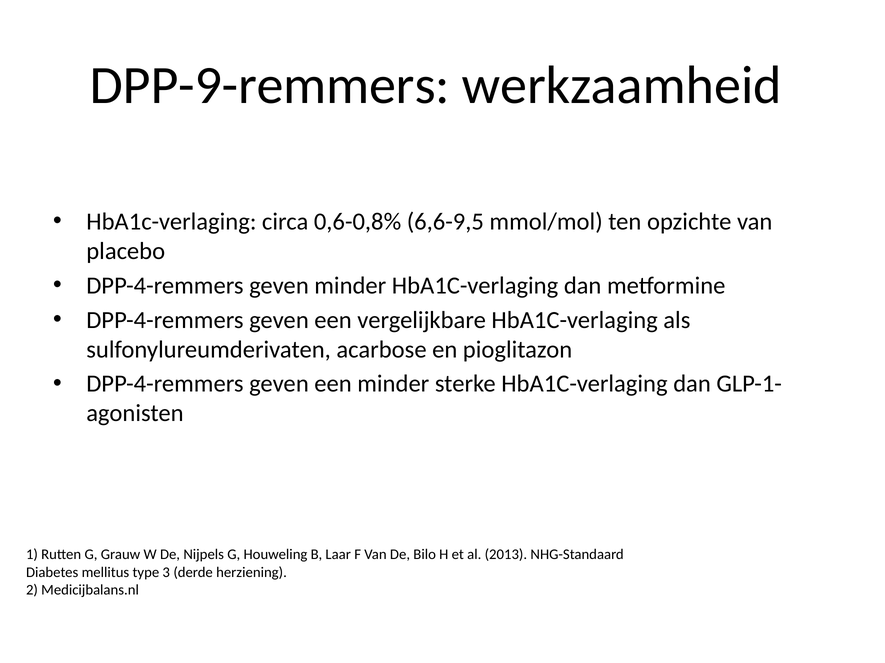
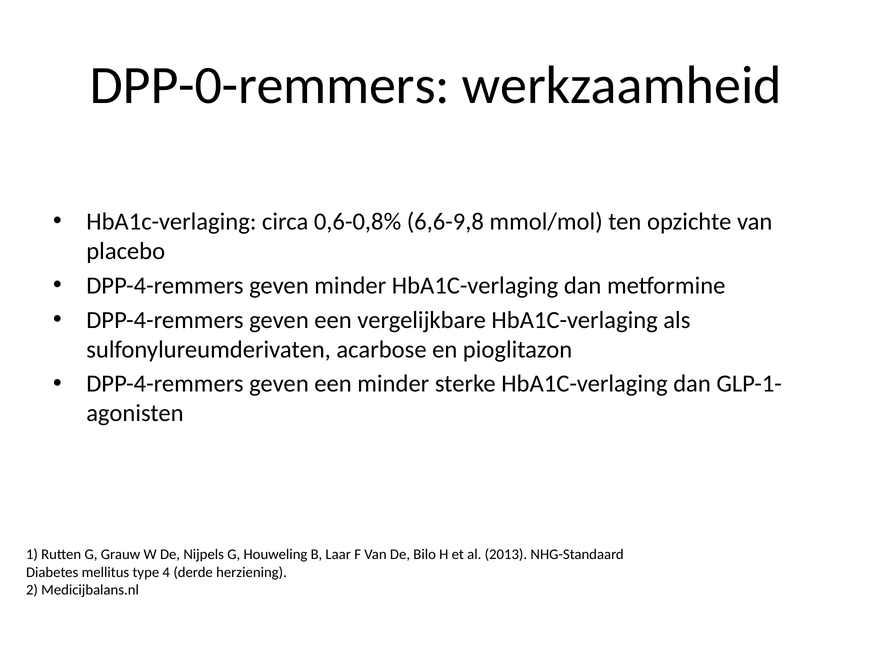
DPP-9-remmers: DPP-9-remmers -> DPP-0-remmers (270, 86)
6,6-9,5: 6,6-9,5 -> 6,6-9,8 (445, 222)
3: 3 -> 4 (166, 573)
